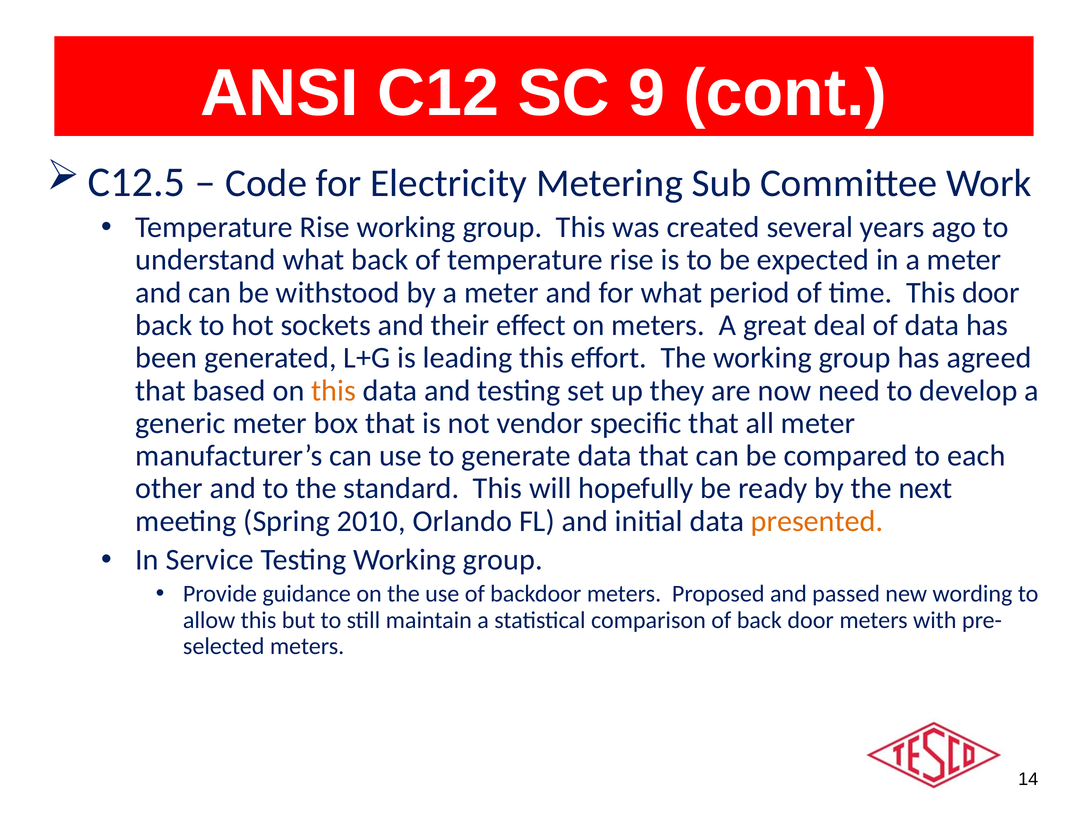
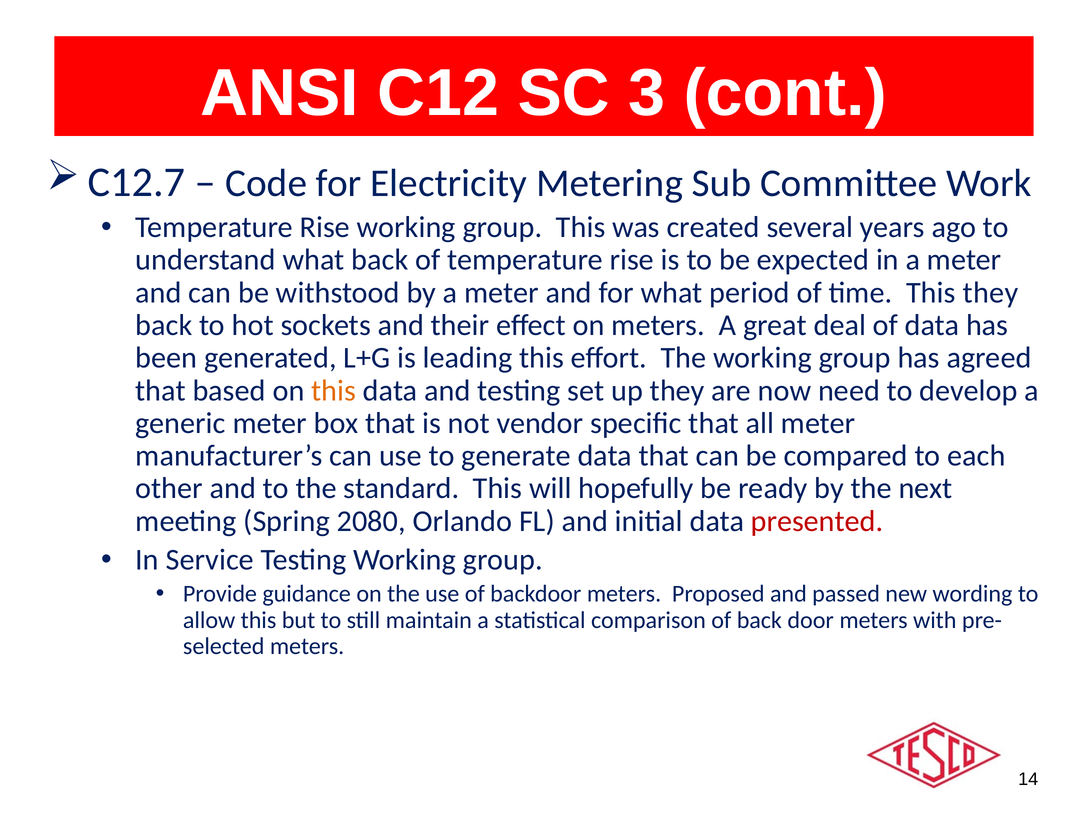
9: 9 -> 3 (647, 94)
C12.5: C12.5 -> C12.7 (136, 182)
This door: door -> they (991, 293)
2010: 2010 -> 2080 (371, 521)
presented colour: orange -> red (817, 521)
